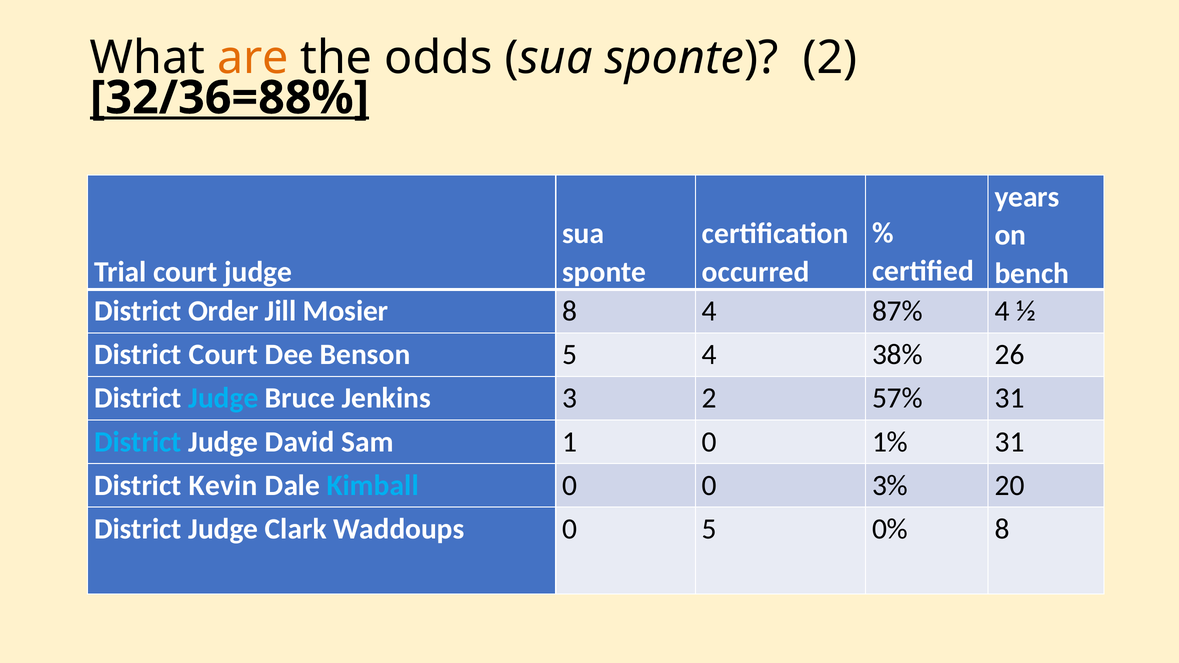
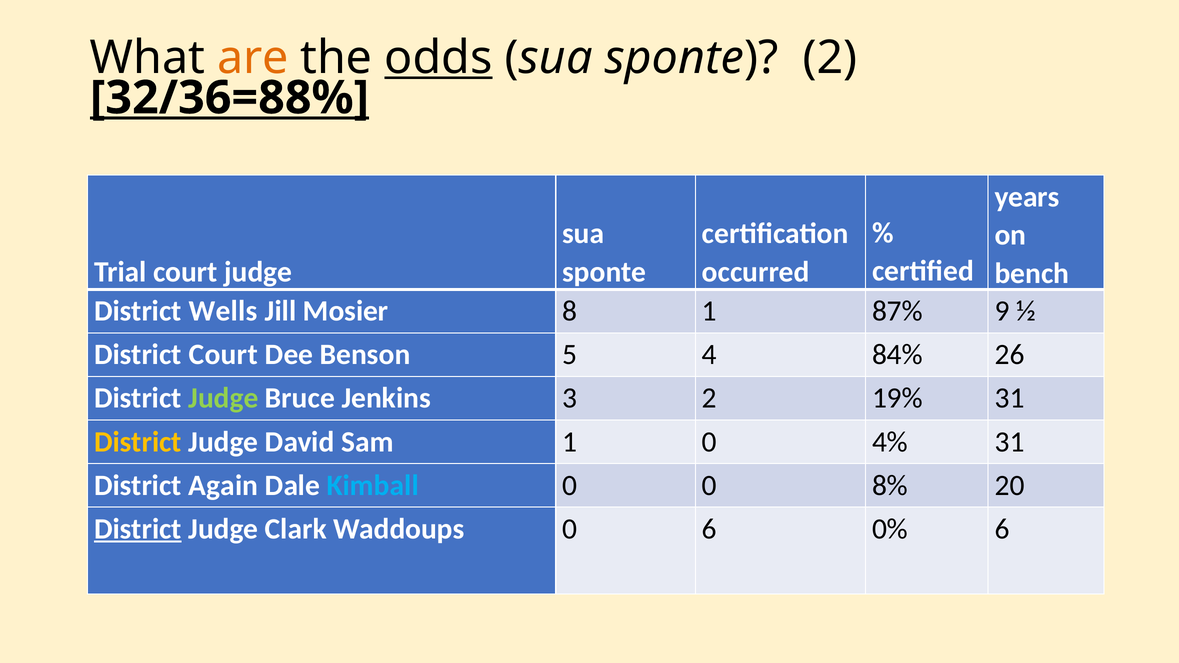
odds underline: none -> present (438, 58)
Order: Order -> Wells (223, 311)
8 4: 4 -> 1 (709, 311)
87% 4: 4 -> 9 (1002, 311)
38%: 38% -> 84% (897, 355)
Judge colour: light blue -> light green (223, 398)
57%: 57% -> 19% (897, 398)
District colour: light blue -> yellow (138, 442)
1%: 1% -> 4% (890, 442)
Kevin: Kevin -> Again (223, 485)
3%: 3% -> 8% (890, 485)
District underline: none -> present (138, 529)
0 5: 5 -> 6 (709, 529)
0% 8: 8 -> 6 (1002, 529)
